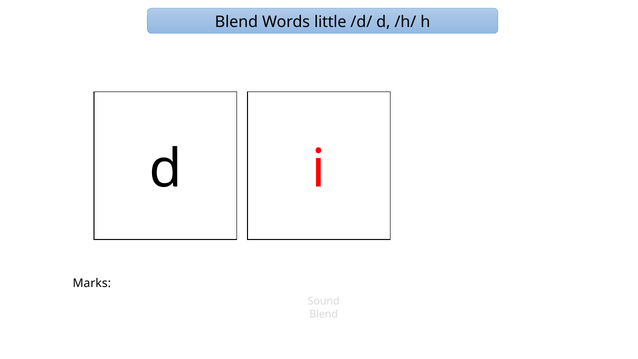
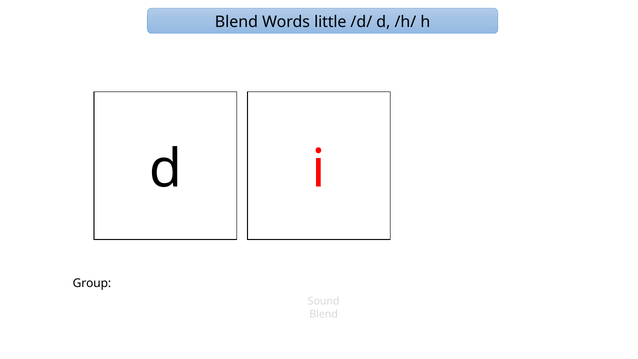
Marks: Marks -> Group (92, 283)
